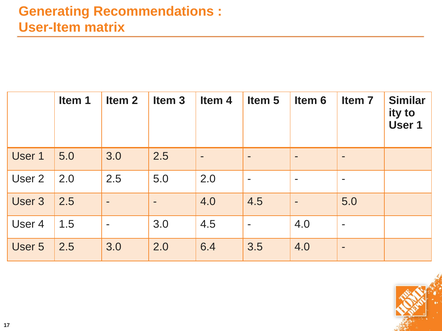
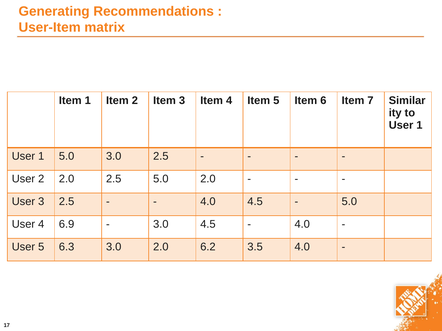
1.5: 1.5 -> 6.9 (67, 225)
5 2.5: 2.5 -> 6.3 (67, 247)
6.4: 6.4 -> 6.2 (208, 247)
